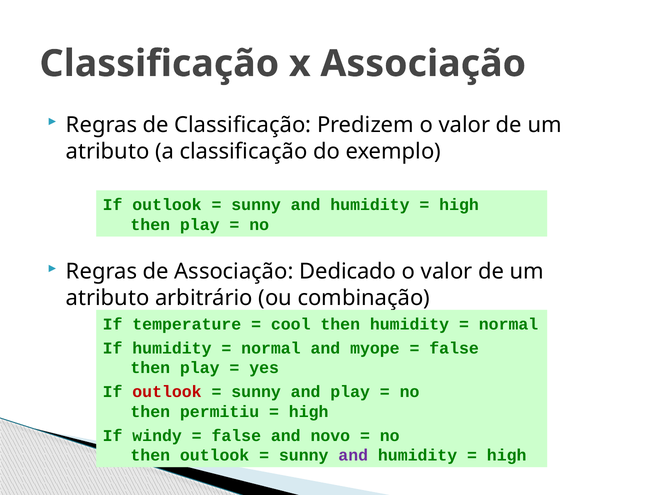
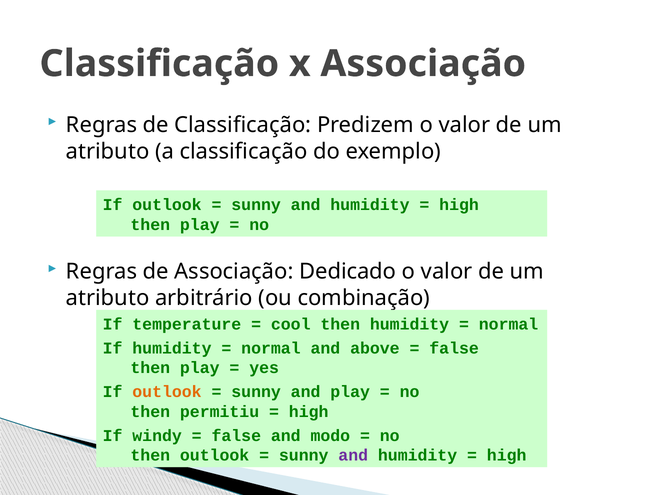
myope: myope -> above (375, 348)
outlook colour: red -> orange (167, 392)
novo: novo -> modo (330, 436)
